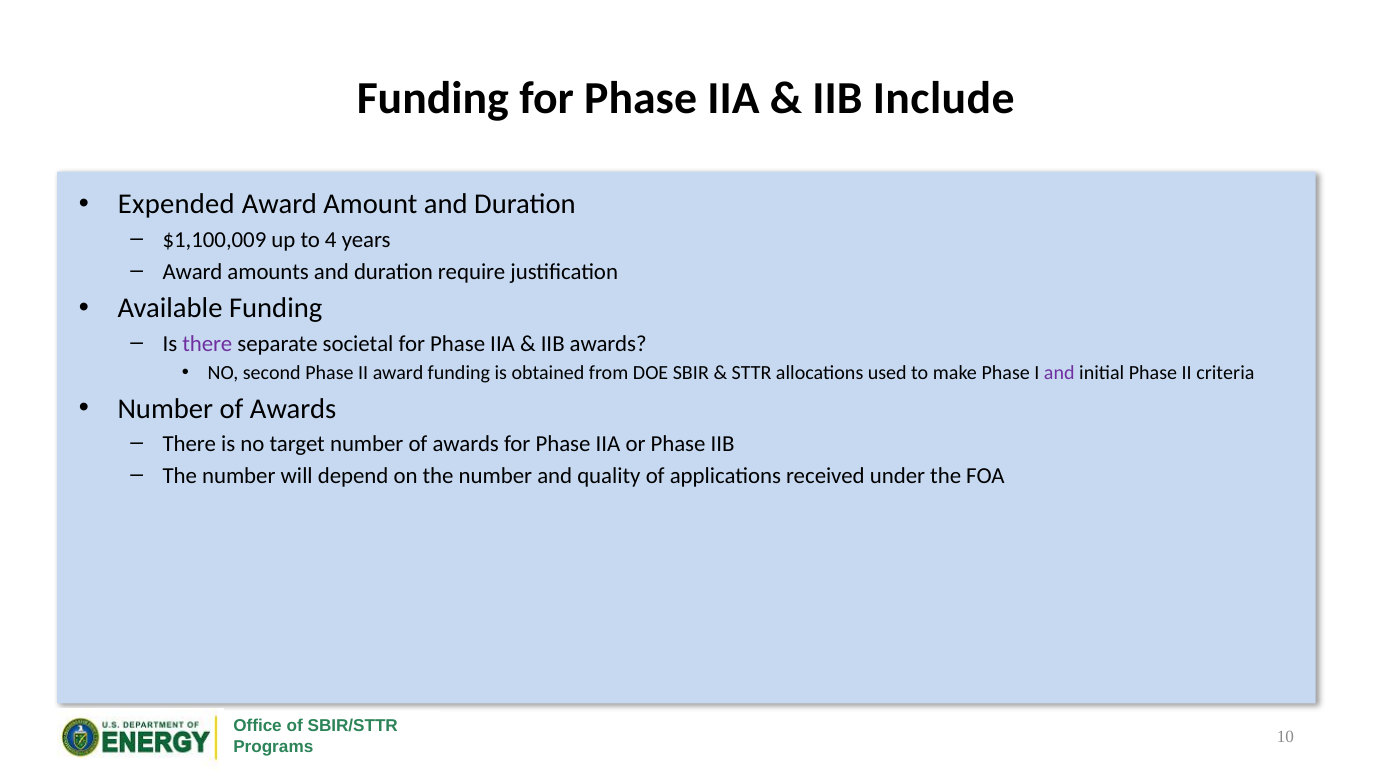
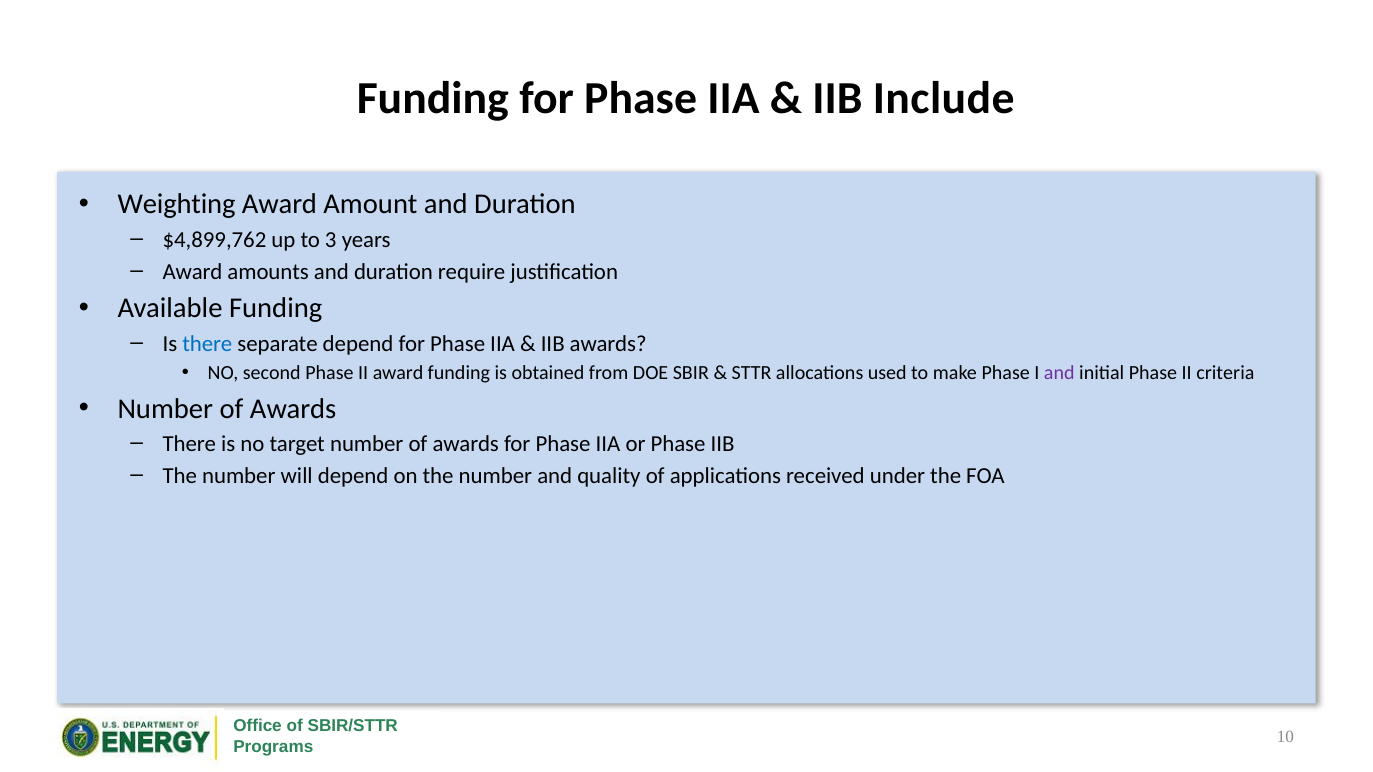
Expended: Expended -> Weighting (177, 205)
$1,100,009: $1,100,009 -> $4,899,762 (214, 240)
4: 4 -> 3 (331, 240)
there colour: purple -> blue (207, 344)
separate societal: societal -> depend (358, 344)
